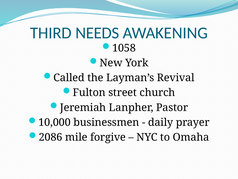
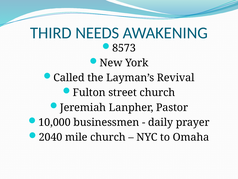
1058: 1058 -> 8573 (124, 48)
2086: 2086 -> 2040 (51, 137)
mile forgive: forgive -> church (108, 137)
